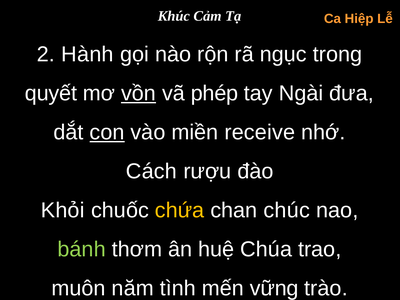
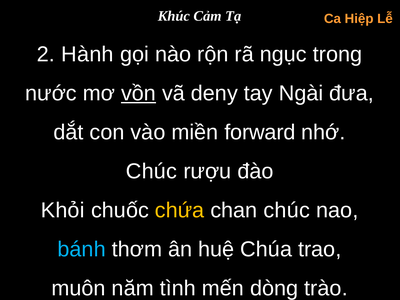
quyết: quyết -> nước (51, 93)
phép: phép -> deny (214, 93)
con underline: present -> none (107, 132)
receive: receive -> forward (260, 132)
Cách: Cách -> Chúc (151, 171)
bánh colour: light green -> light blue (82, 249)
vững: vững -> dòng (274, 288)
